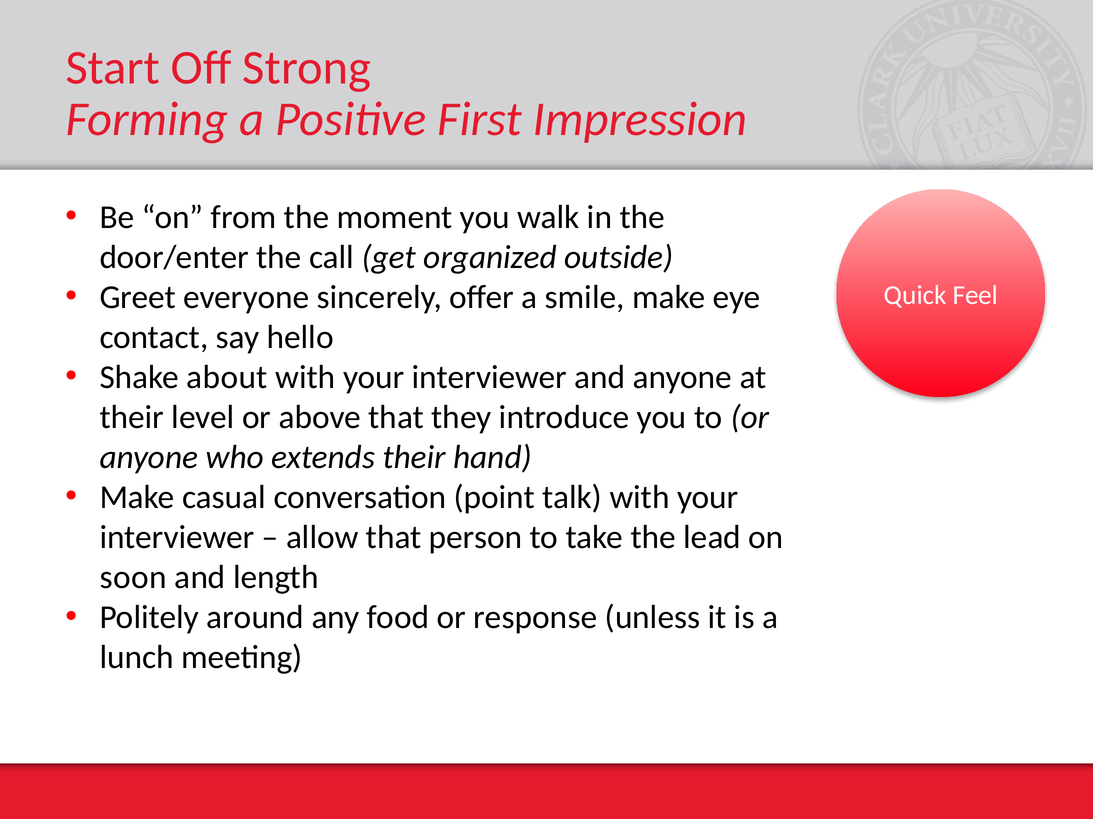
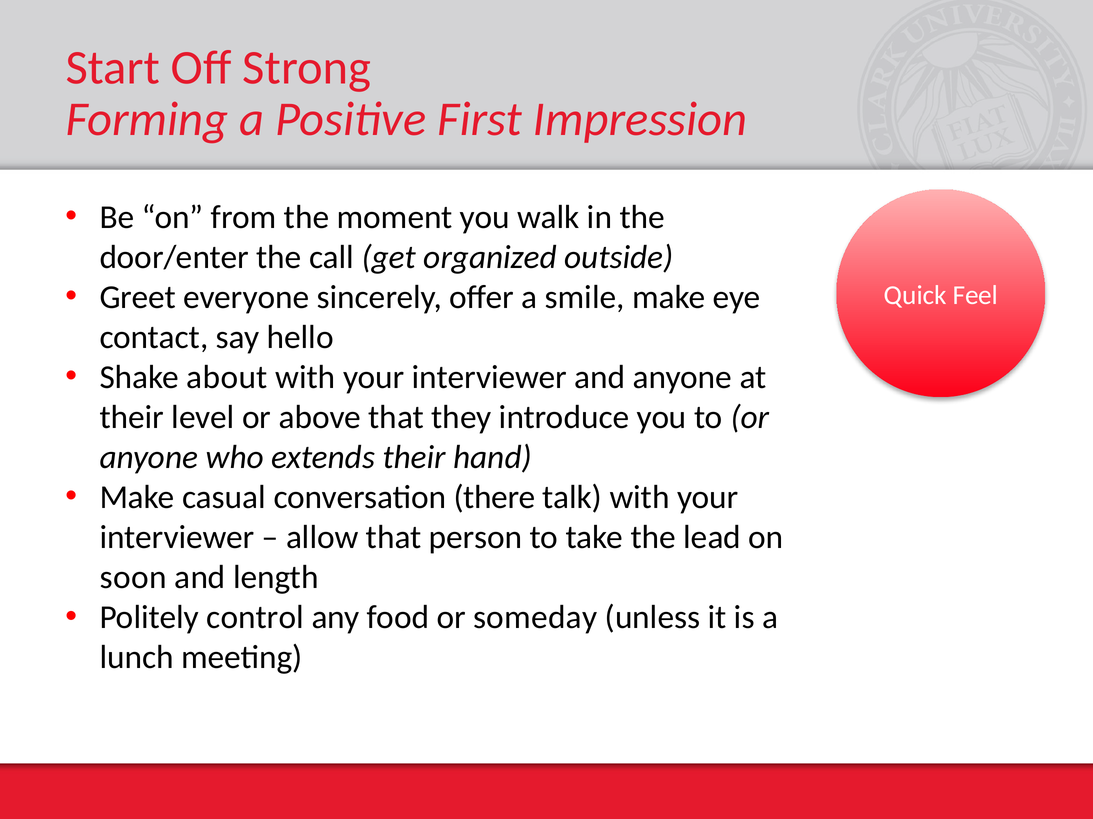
point: point -> there (495, 498)
around: around -> control (255, 618)
response: response -> someday (535, 618)
